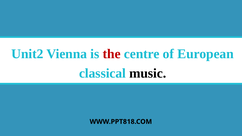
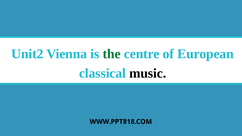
the colour: red -> green (112, 54)
